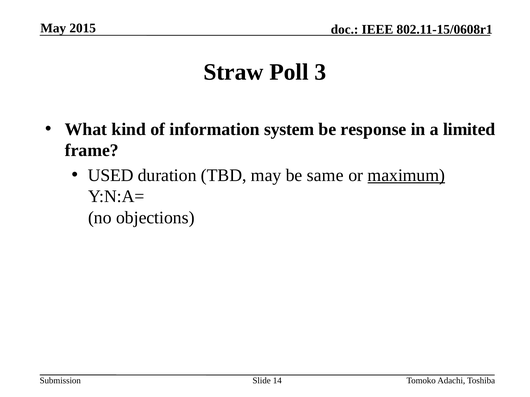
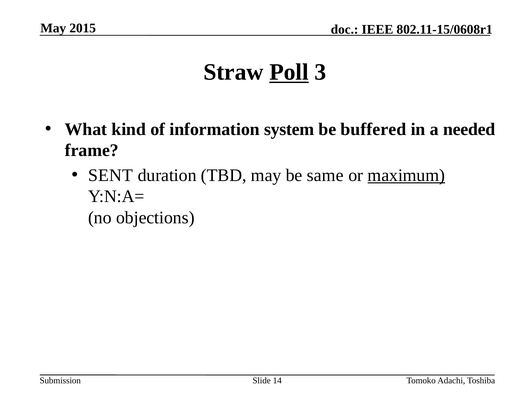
Poll underline: none -> present (289, 72)
response: response -> buffered (373, 129)
limited: limited -> needed (469, 129)
USED: USED -> SENT (111, 175)
